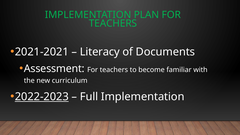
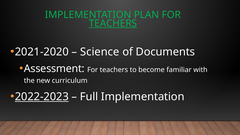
TEACHERS underline: none -> present (113, 23)
2021-2021: 2021-2021 -> 2021-2020 (42, 52)
Literacy: Literacy -> Science (100, 52)
